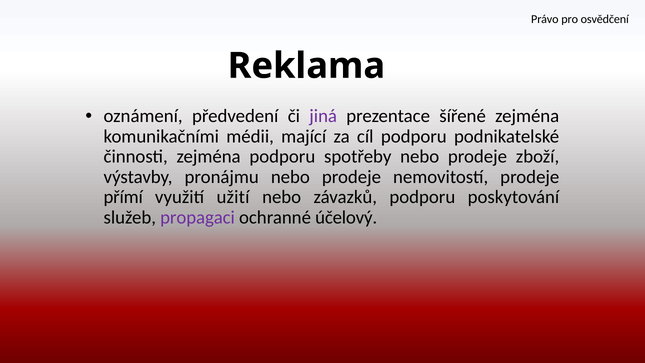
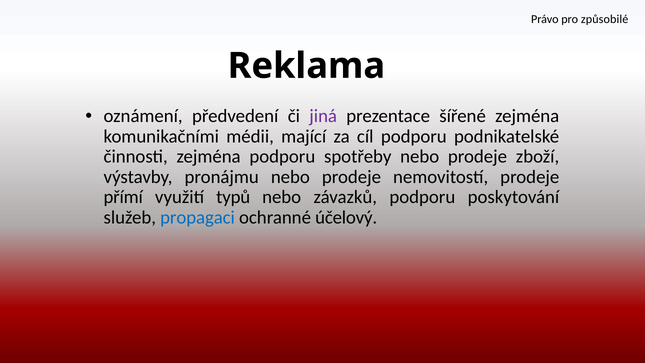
osvědčení: osvědčení -> způsobilé (605, 19)
užití: užití -> typů (233, 197)
propagaci colour: purple -> blue (198, 217)
